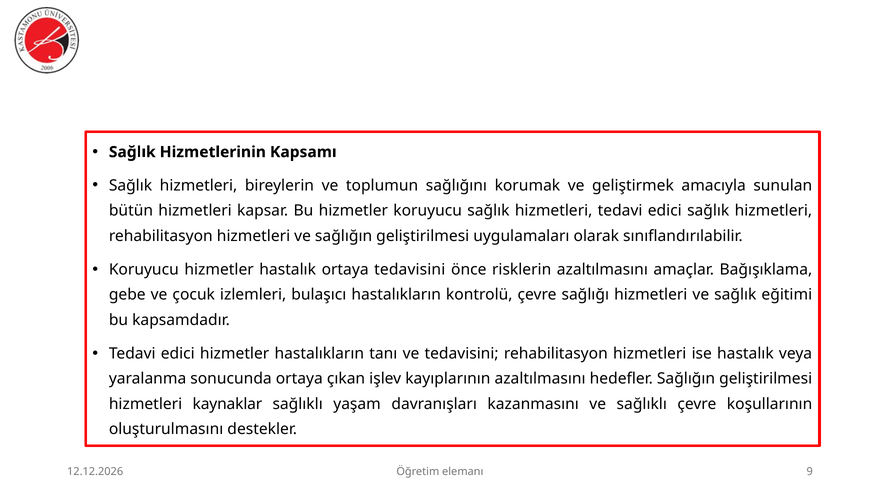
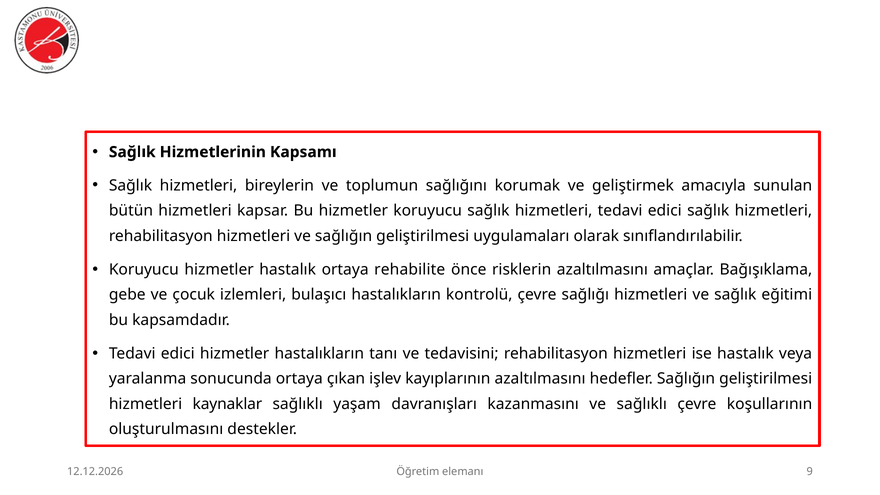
ortaya tedavisini: tedavisini -> rehabilite (410, 270)
